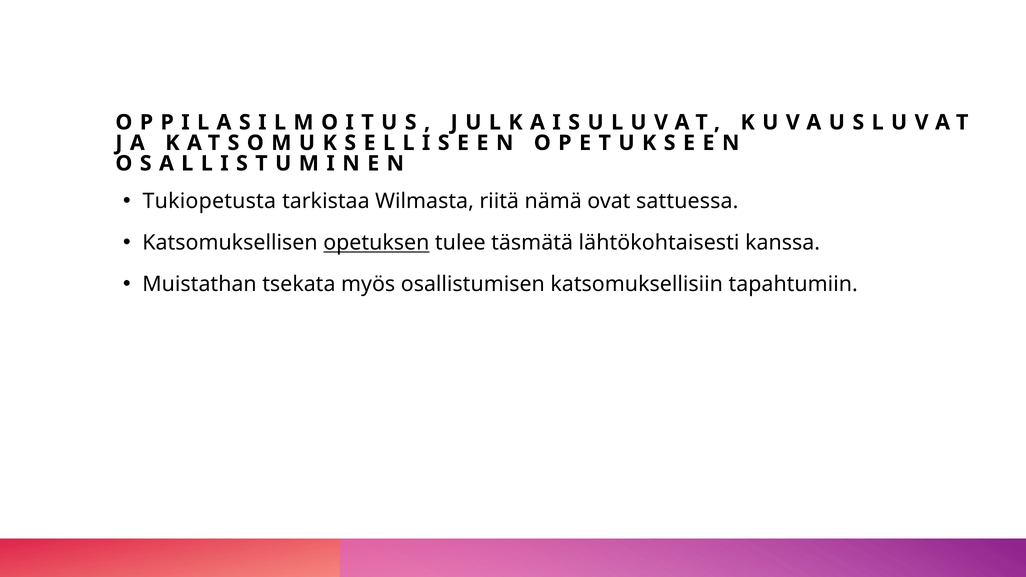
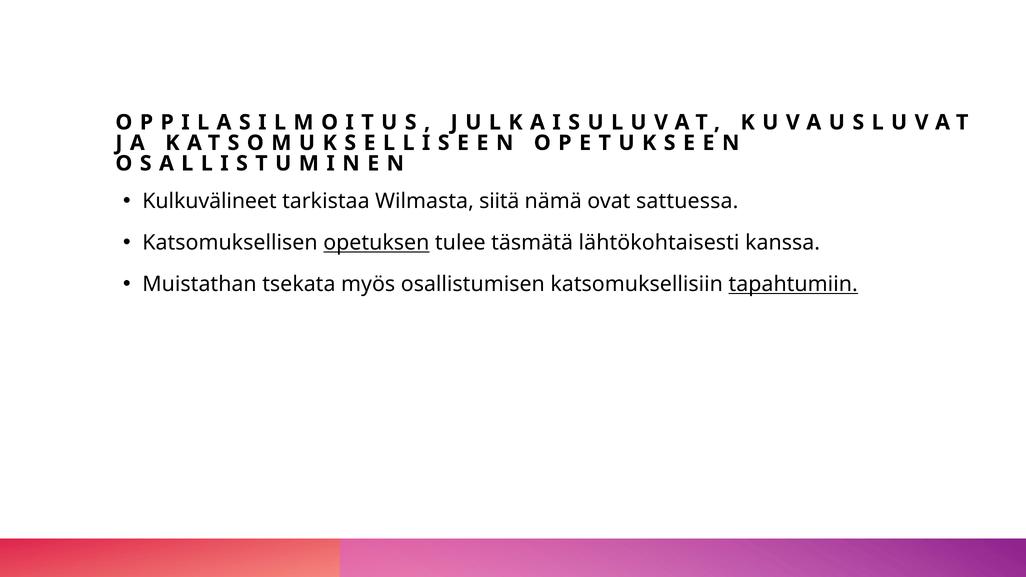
Tukiopetusta: Tukiopetusta -> Kulkuvälineet (209, 201)
riitä: riitä -> siitä (499, 201)
tapahtumiin underline: none -> present (793, 284)
